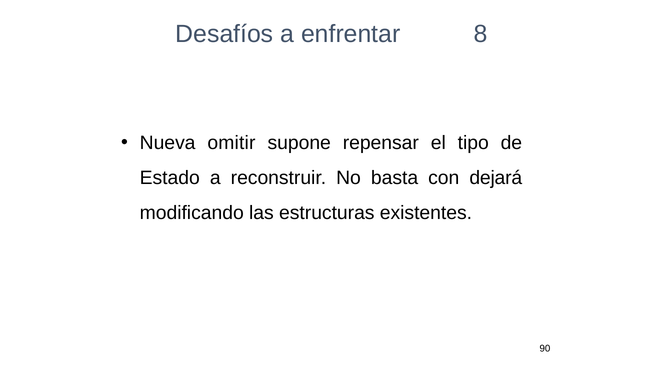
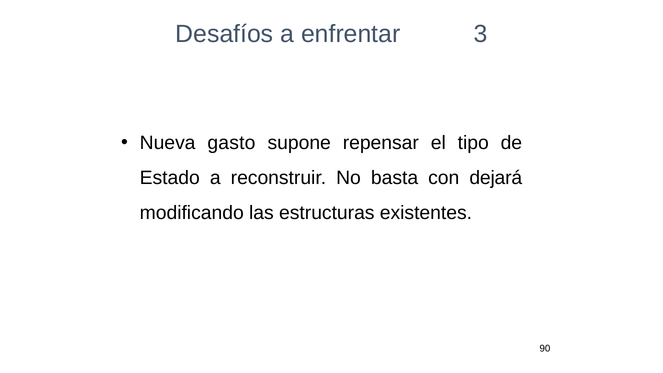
8: 8 -> 3 (481, 34)
omitir: omitir -> gasto (231, 143)
